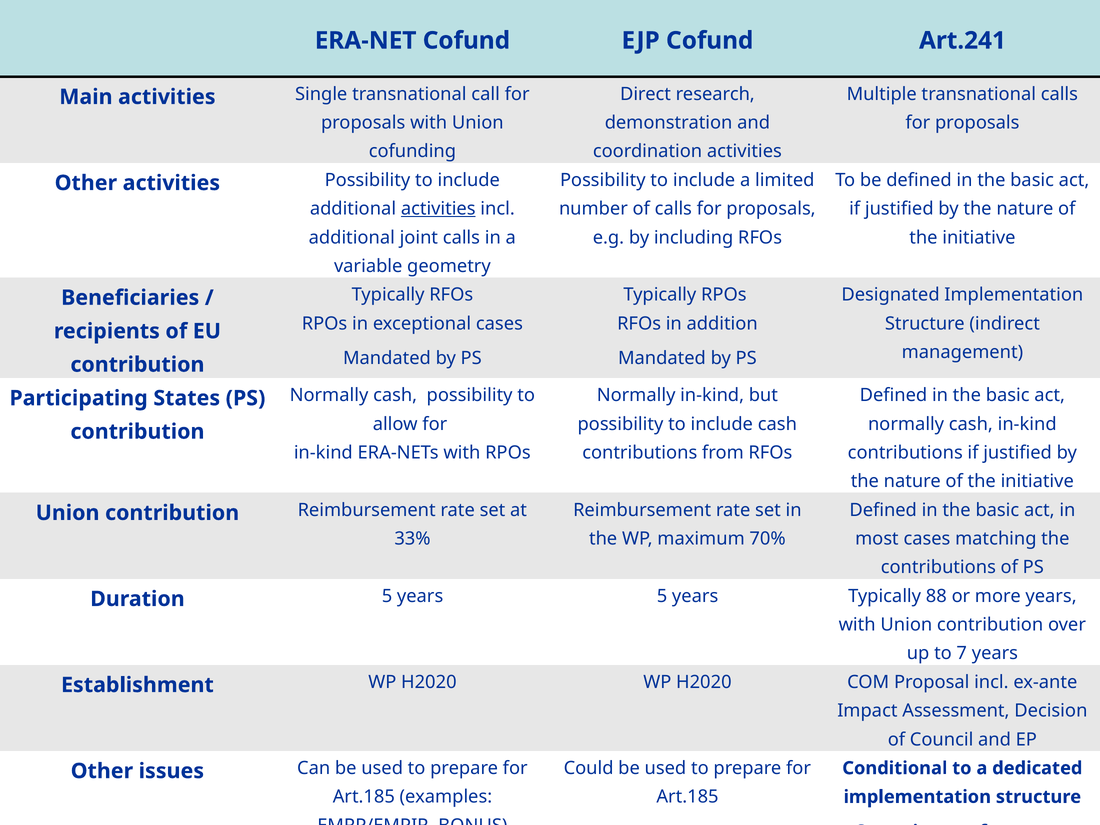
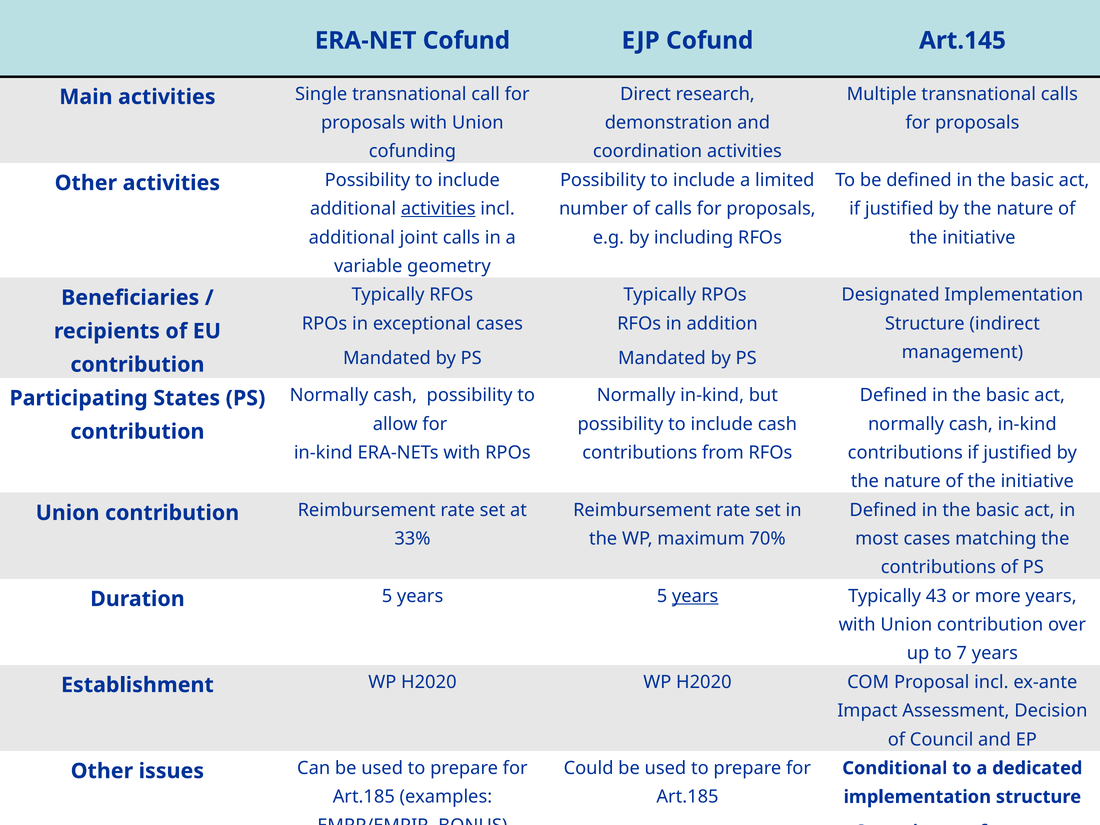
Art.241: Art.241 -> Art.145 (963, 41)
years underline: none -> present (695, 596)
88: 88 -> 43 (936, 596)
